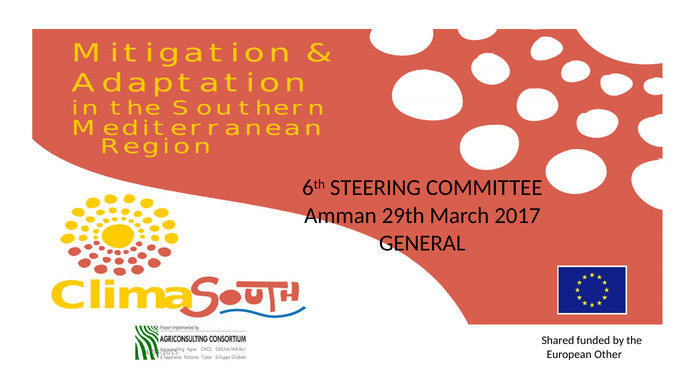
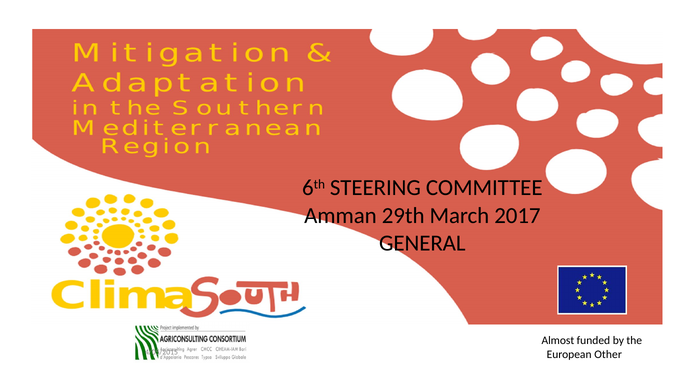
Shared: Shared -> Almost (558, 340)
